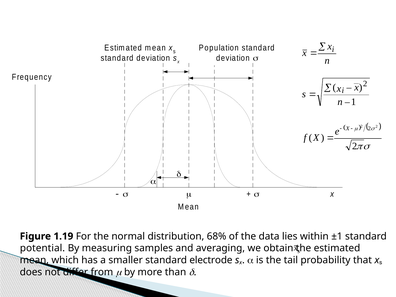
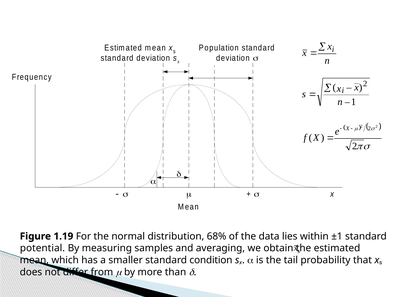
electrode: electrode -> condition (211, 260)
